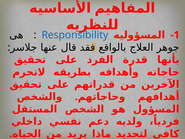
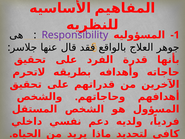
Responsibility colour: blue -> purple (75, 35)
